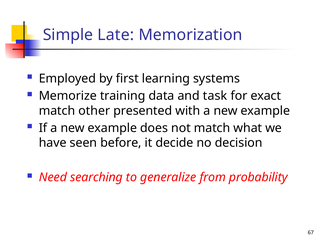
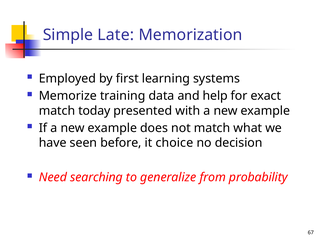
task: task -> help (215, 96)
other: other -> today (94, 111)
decide: decide -> choice (174, 143)
